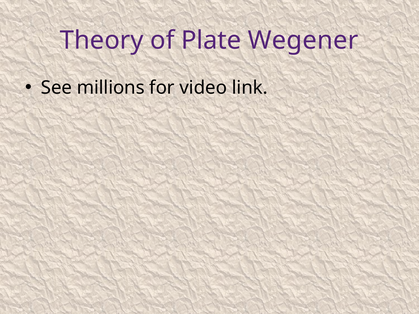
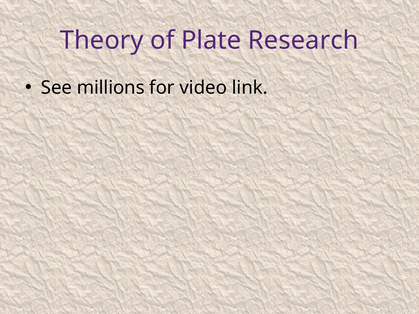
Wegener: Wegener -> Research (303, 41)
